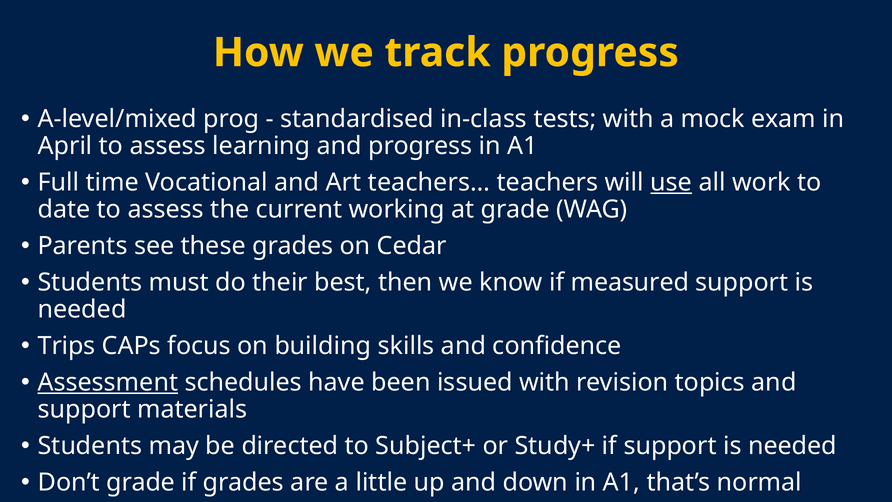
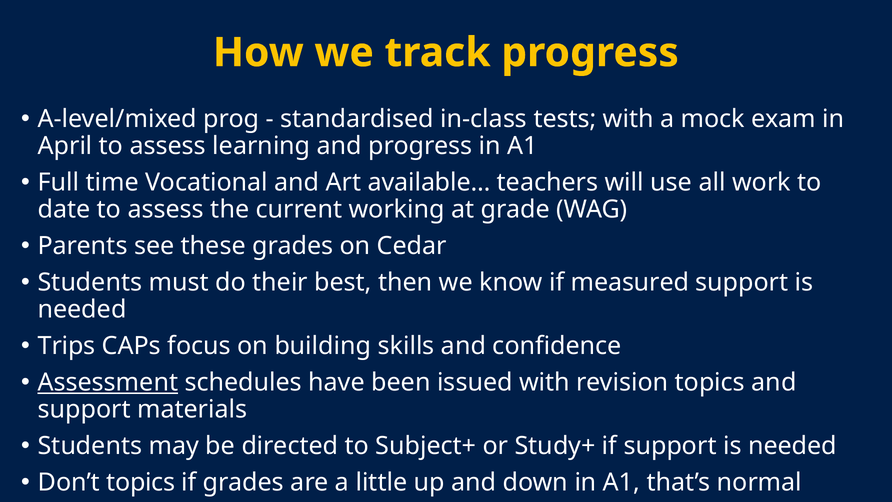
teachers…: teachers… -> available… (429, 182)
use underline: present -> none (671, 182)
Don’t grade: grade -> topics (141, 482)
